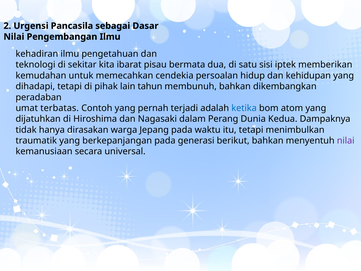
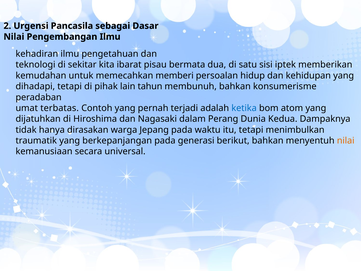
cendekia: cendekia -> memberi (175, 76)
dikembangkan: dikembangkan -> konsumerisme (285, 86)
nilai colour: purple -> orange (346, 141)
